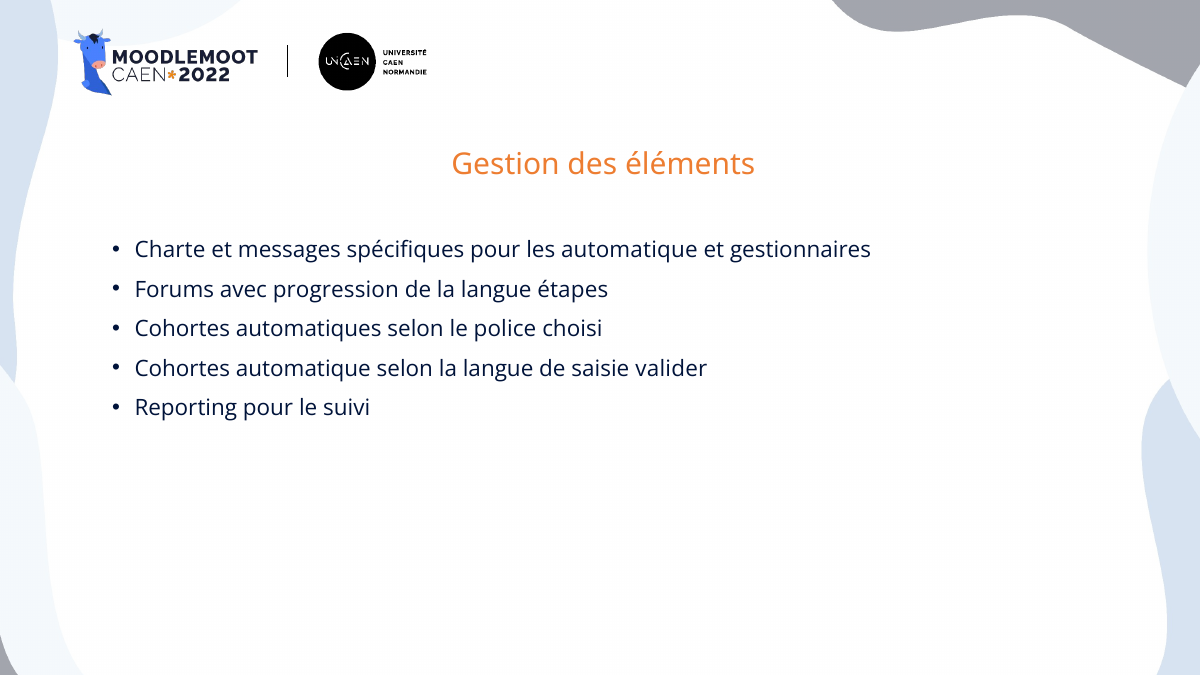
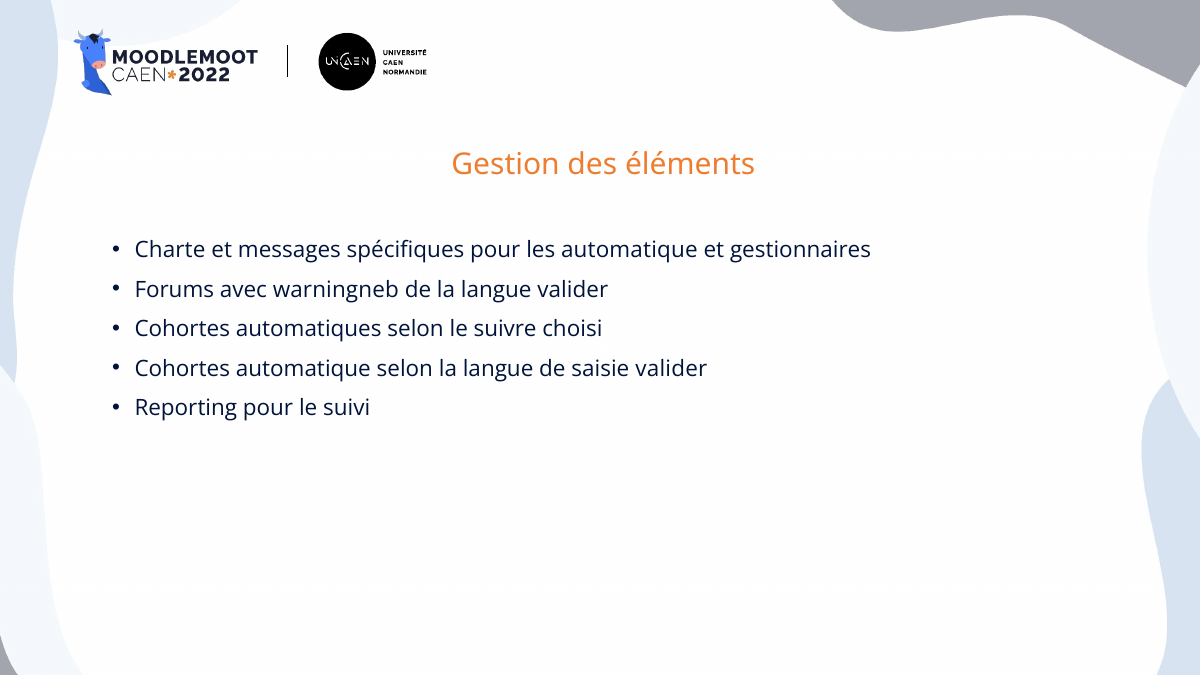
progression: progression -> warningneb (336, 290)
langue étapes: étapes -> valider (573, 290)
police: police -> suivre (505, 329)
